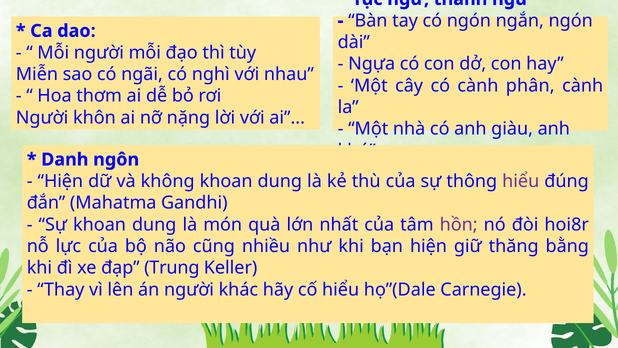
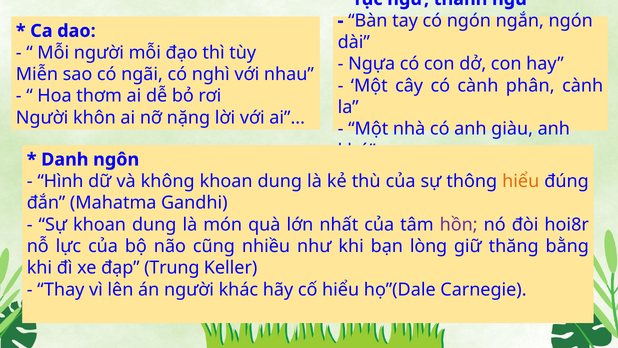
Hiện: Hiện -> Hình (60, 181)
hiểu colour: purple -> orange (521, 181)
bạn hiện: hiện -> lòng (429, 246)
